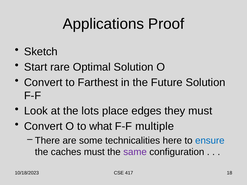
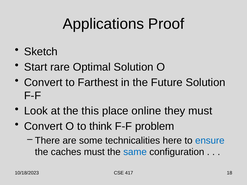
lots: lots -> this (90, 111)
edges: edges -> online (146, 111)
what: what -> think (101, 126)
multiple: multiple -> problem (155, 126)
same colour: purple -> blue (135, 152)
